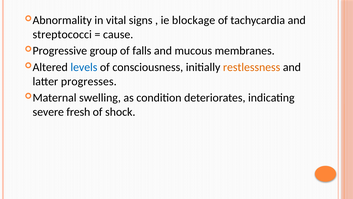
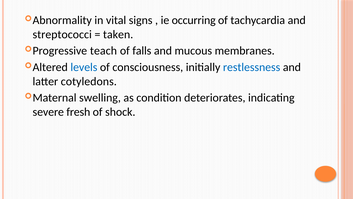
blockage: blockage -> occurring (194, 20)
cause: cause -> taken (118, 34)
group: group -> teach (103, 51)
restlessness colour: orange -> blue (252, 67)
progresses: progresses -> cotyledons (89, 81)
